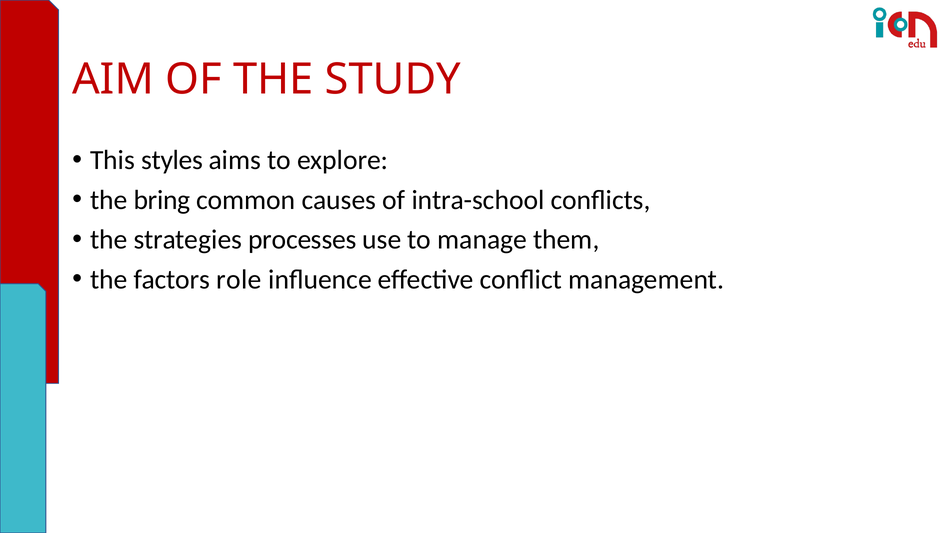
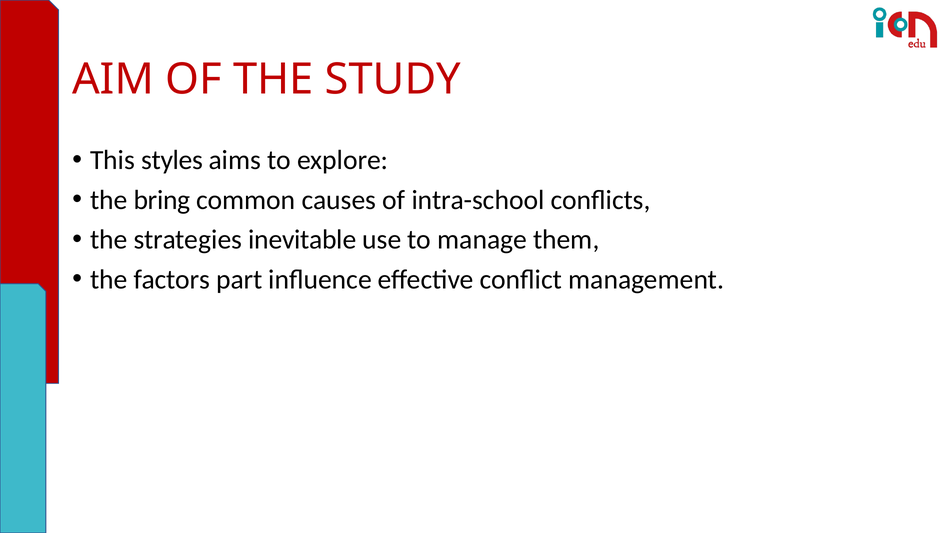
processes: processes -> inevitable (302, 240)
role: role -> part (239, 280)
